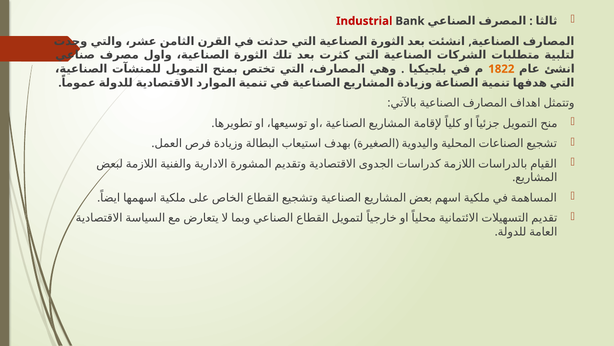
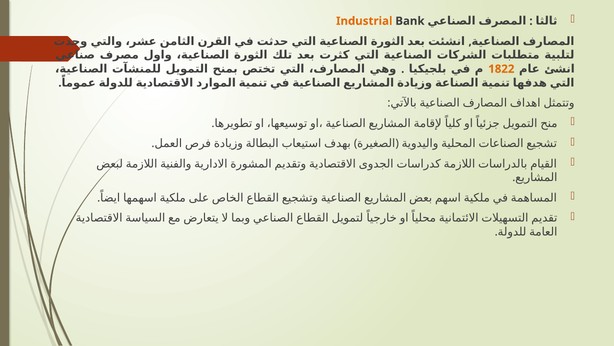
Industrial colour: red -> orange (364, 21)
